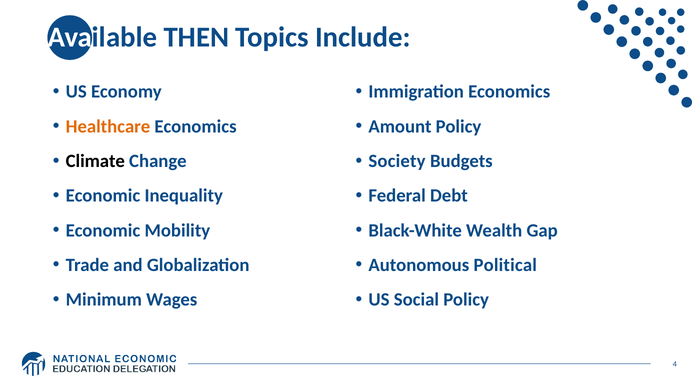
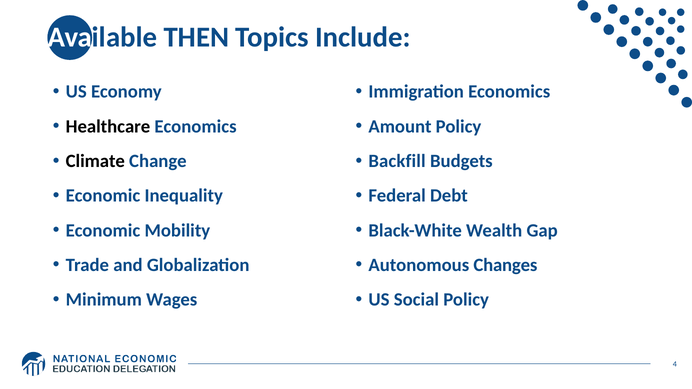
Healthcare colour: orange -> black (108, 127)
Society: Society -> Backfill (397, 161)
Political: Political -> Changes (505, 265)
